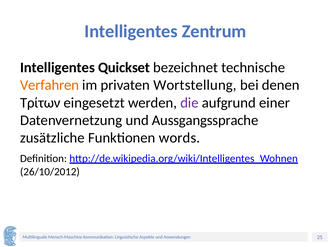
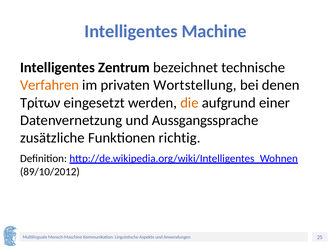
Zentrum: Zentrum -> Machine (214, 31)
Quickset: Quickset -> Zentrum (124, 68)
die colour: purple -> orange (189, 103)
words: words -> richtig (180, 138)
26/10/2012: 26/10/2012 -> 89/10/2012 (50, 172)
